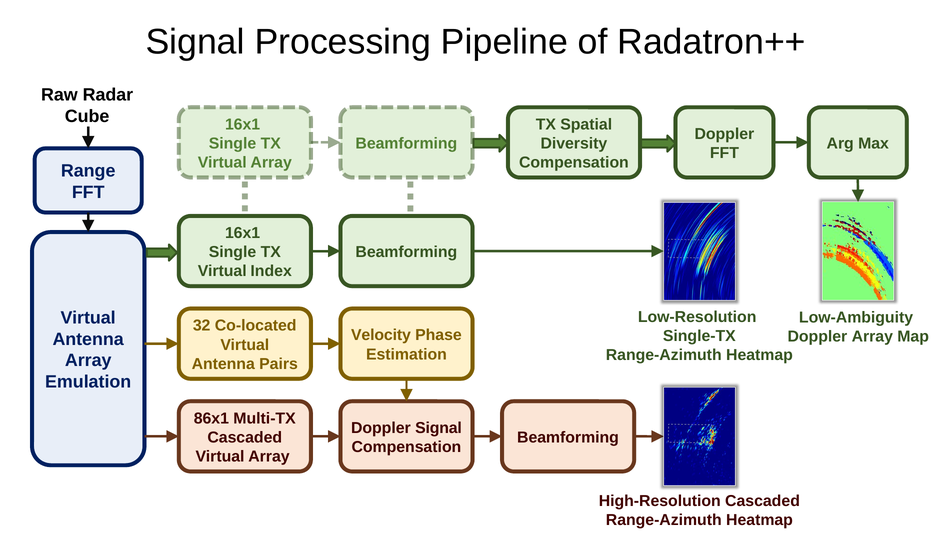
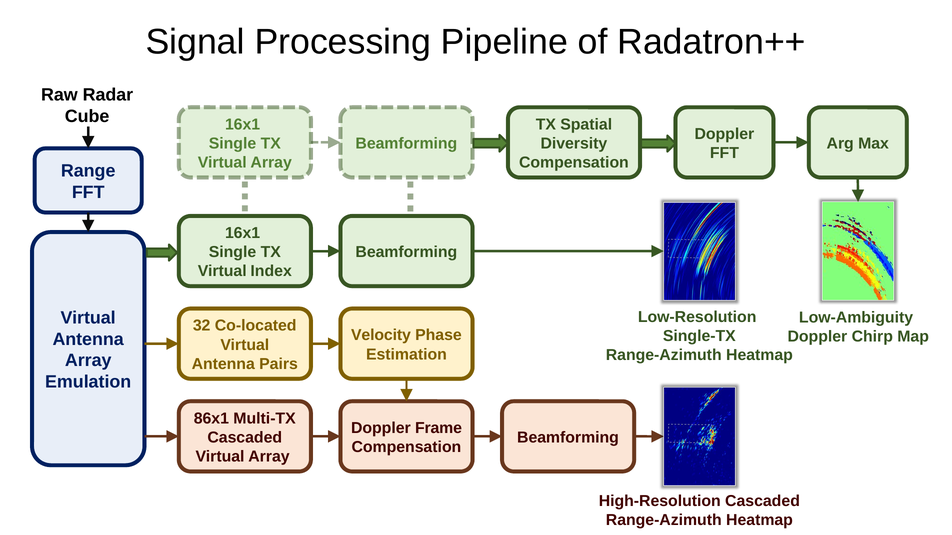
Doppler Array: Array -> Chirp (872, 337)
Doppler Signal: Signal -> Frame (439, 428)
